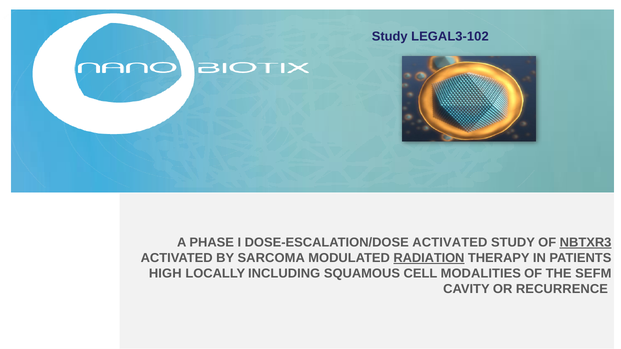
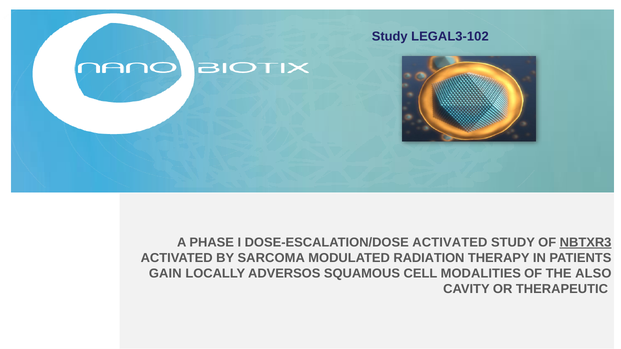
RADIATION underline: present -> none (429, 258)
HIGH: HIGH -> GAIN (165, 274)
INCLUDING: INCLUDING -> ADVERSOS (284, 274)
SEFM: SEFM -> ALSO (593, 274)
RECURRENCE: RECURRENCE -> THERAPEUTIC (562, 289)
